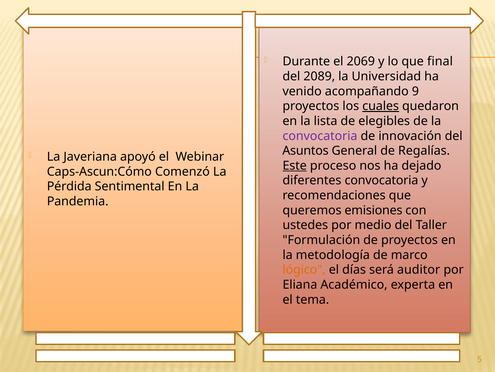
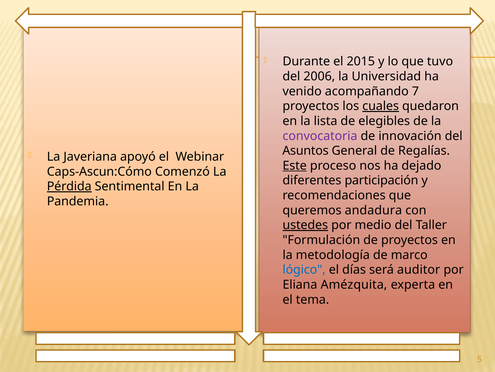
2069: 2069 -> 2015 (361, 61)
final: final -> tuvo (440, 61)
2089: 2089 -> 2006 (319, 76)
9: 9 -> 7 (415, 91)
diferentes convocatoria: convocatoria -> participación (381, 180)
Pérdida underline: none -> present (69, 186)
emisiones: emisiones -> andadura (373, 210)
ustedes underline: none -> present (305, 225)
lógico colour: orange -> blue (304, 269)
Académico: Académico -> Amézquita (354, 284)
